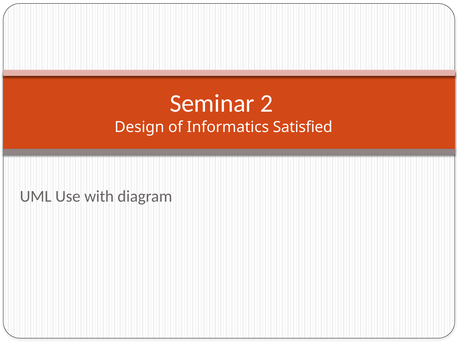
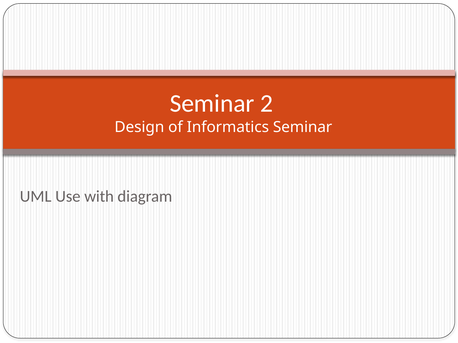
Informatics Satisfied: Satisfied -> Seminar (303, 127)
